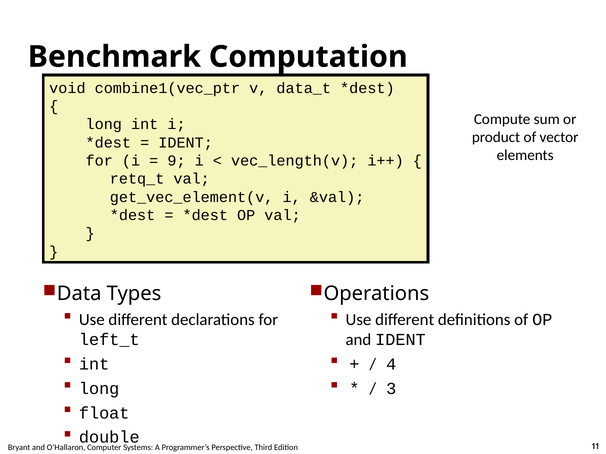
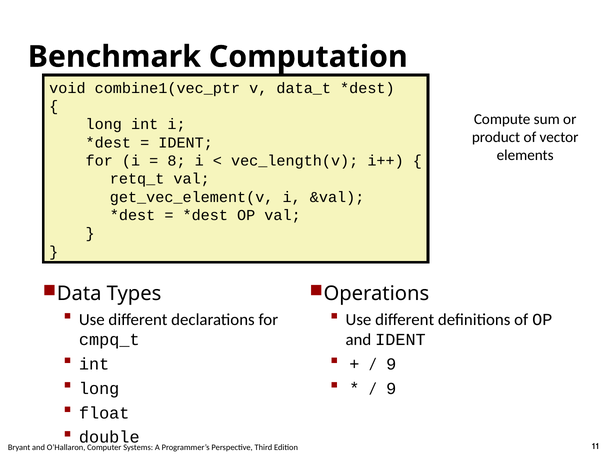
9: 9 -> 8 (177, 161)
left_t: left_t -> cmpq_t (109, 340)
4: 4 -> 9 (391, 365)
3: 3 -> 9 (391, 389)
